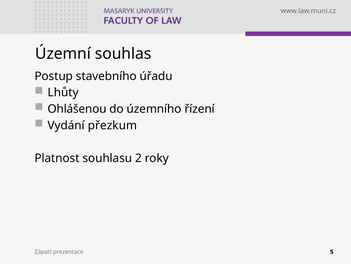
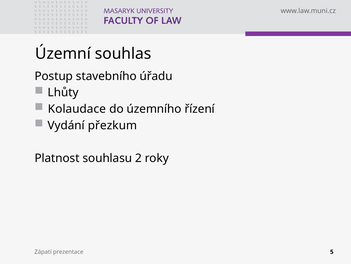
Ohlášenou: Ohlášenou -> Kolaudace (77, 109)
